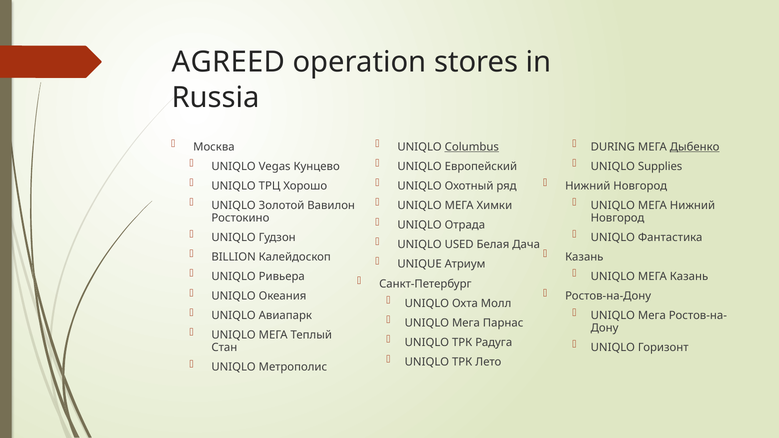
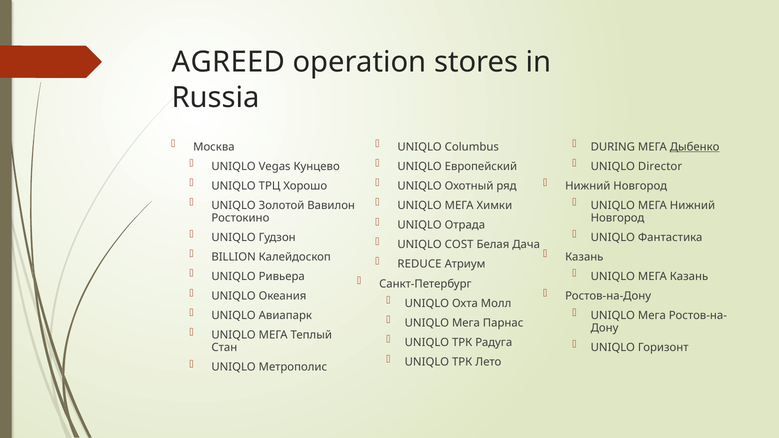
Columbus underline: present -> none (472, 147)
Supplies: Supplies -> Director (660, 166)
USED: USED -> COST (459, 245)
UNIQUE: UNIQUE -> REDUCE (419, 264)
